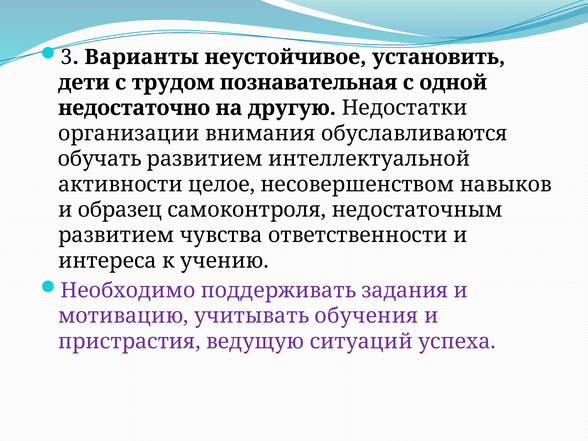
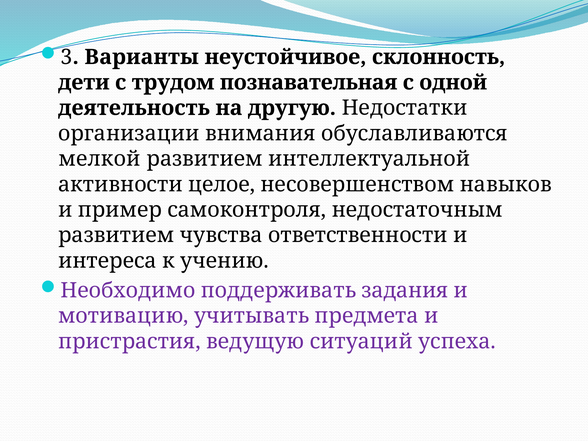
установить: установить -> склонность (439, 57)
недостаточно: недостаточно -> деятельность (134, 108)
обучать: обучать -> мелкой (99, 159)
образец: образец -> пример (120, 210)
обучения: обучения -> предмета (367, 316)
